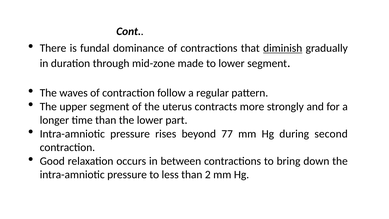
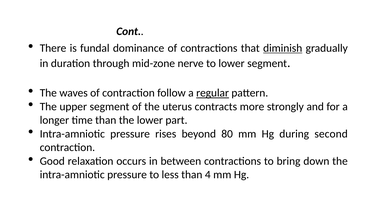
made: made -> nerve (191, 63)
regular underline: none -> present (213, 93)
77: 77 -> 80 (227, 134)
2: 2 -> 4 (208, 175)
